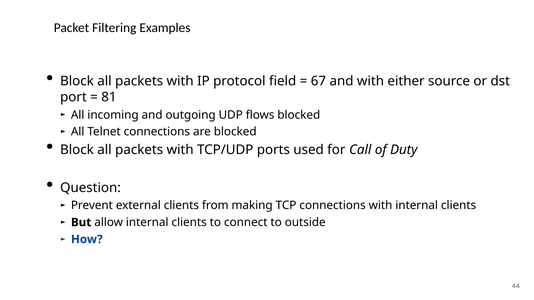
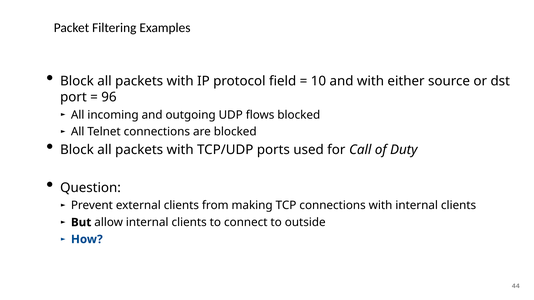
67: 67 -> 10 (318, 81)
81: 81 -> 96 (109, 97)
